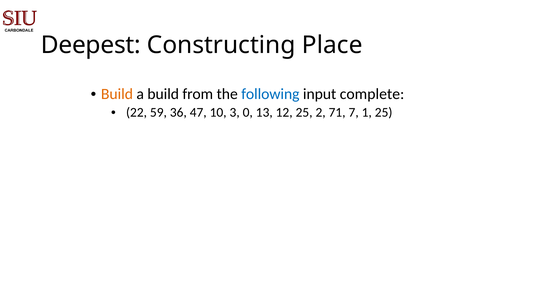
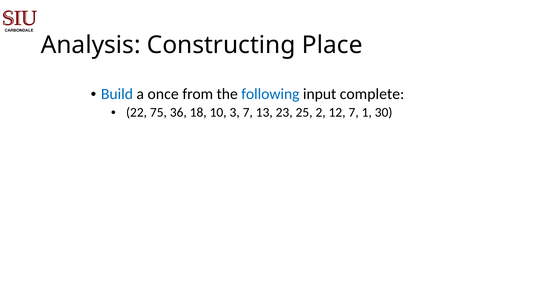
Deepest: Deepest -> Analysis (91, 45)
Build colour: orange -> blue (117, 94)
a build: build -> once (163, 94)
59: 59 -> 75 (158, 112)
47: 47 -> 18 (198, 112)
3 0: 0 -> 7 (248, 112)
12: 12 -> 23 (284, 112)
71: 71 -> 12 (337, 112)
1 25: 25 -> 30 (384, 112)
